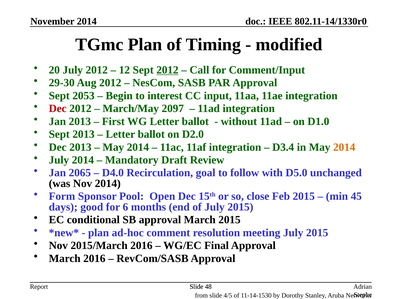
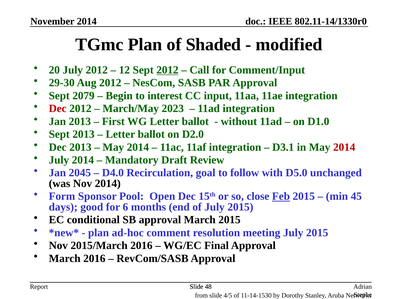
Timing: Timing -> Shaded (213, 44)
2053: 2053 -> 2079 (84, 96)
2097: 2097 -> 2023 (173, 108)
D3.4: D3.4 -> D3.1 (283, 147)
2014 colour: orange -> red (344, 147)
2065: 2065 -> 2045 (80, 173)
Feb underline: none -> present (281, 196)
